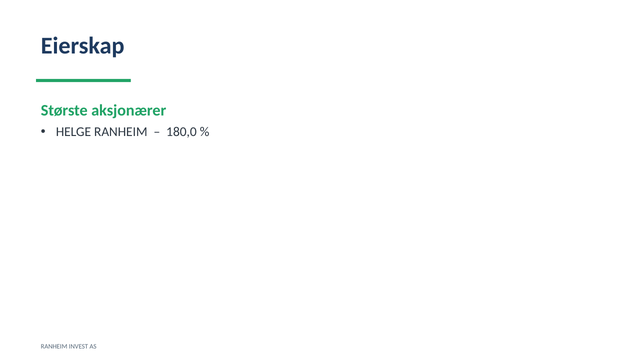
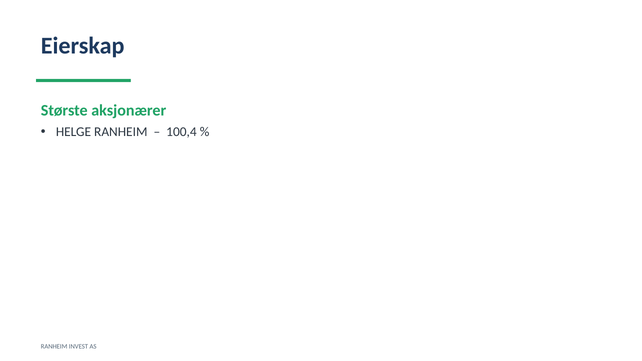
180,0: 180,0 -> 100,4 (181, 132)
